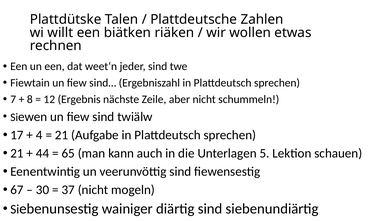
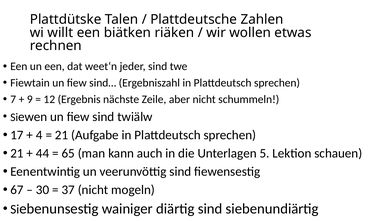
8: 8 -> 9 (30, 99)
